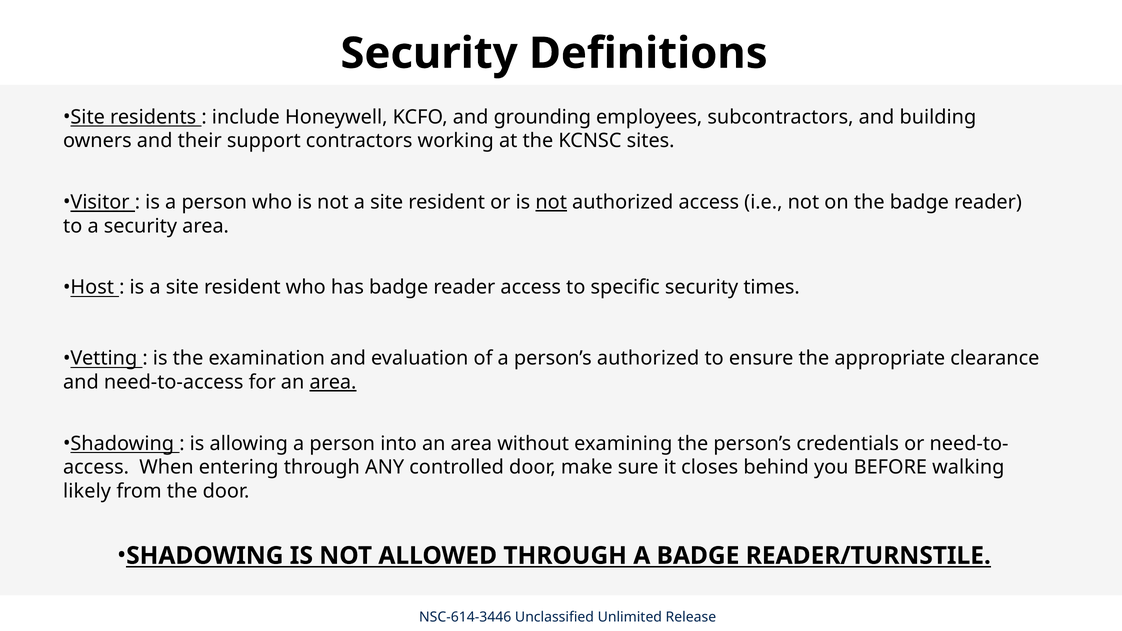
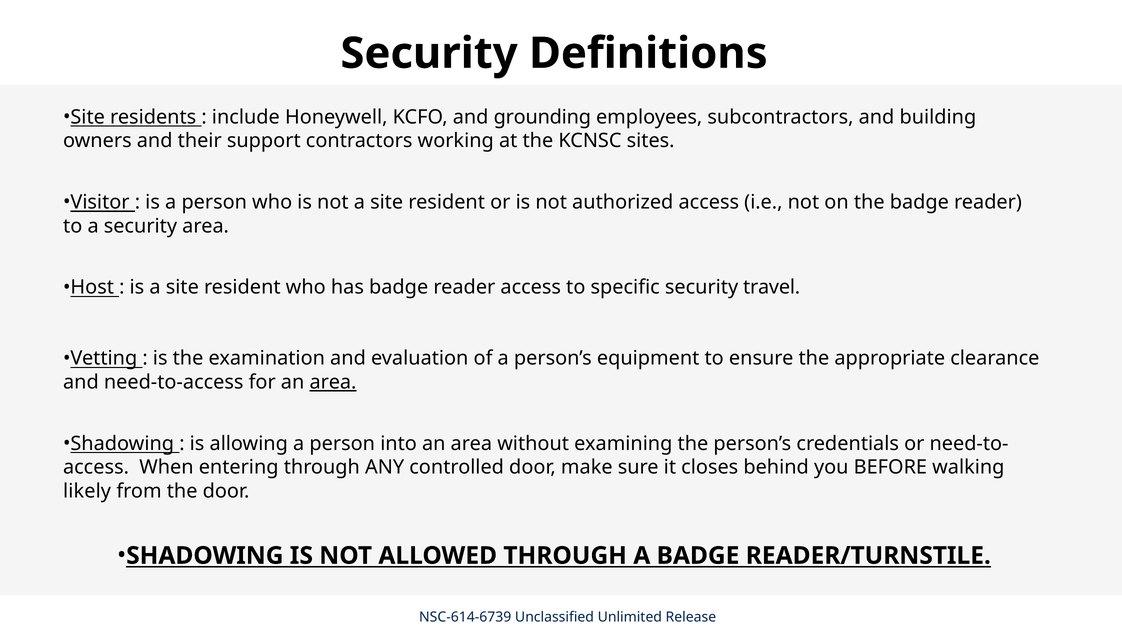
not underline: present -> none (551, 202)
times: times -> travel (772, 287)
person’s authorized: authorized -> equipment (648, 358)
NSC-614-3446: NSC-614-3446 -> NSC-614-6739 (465, 617)
